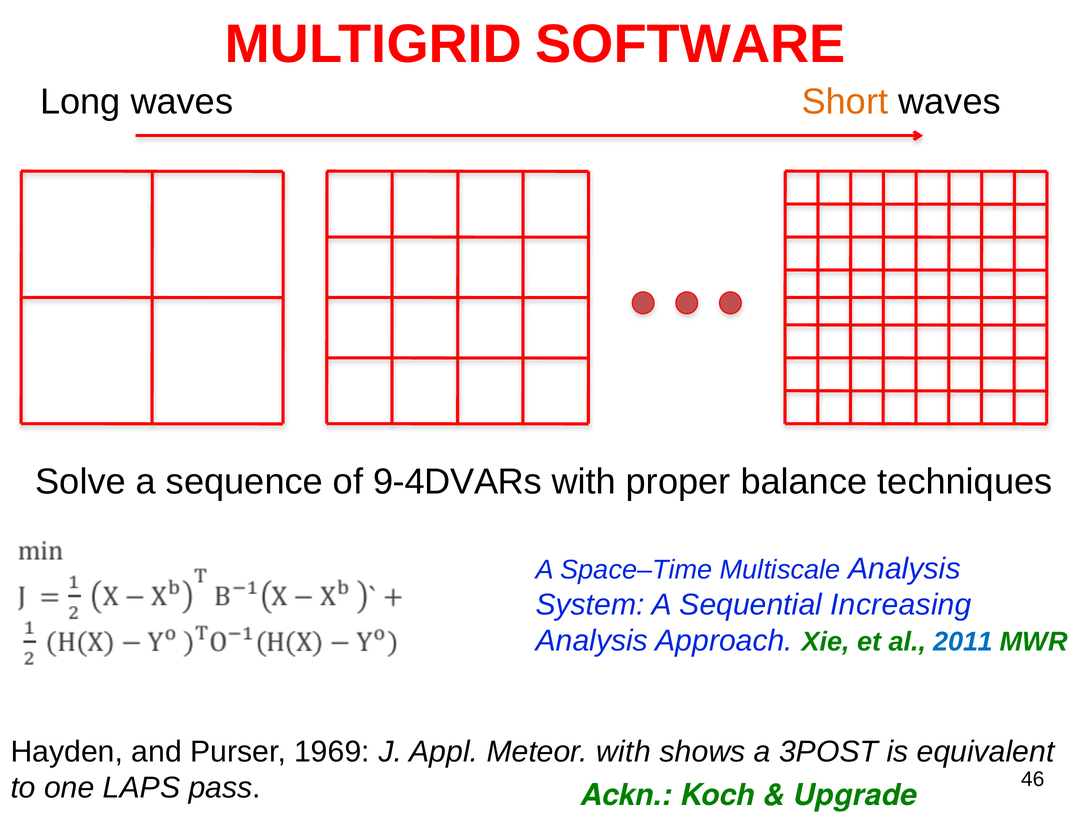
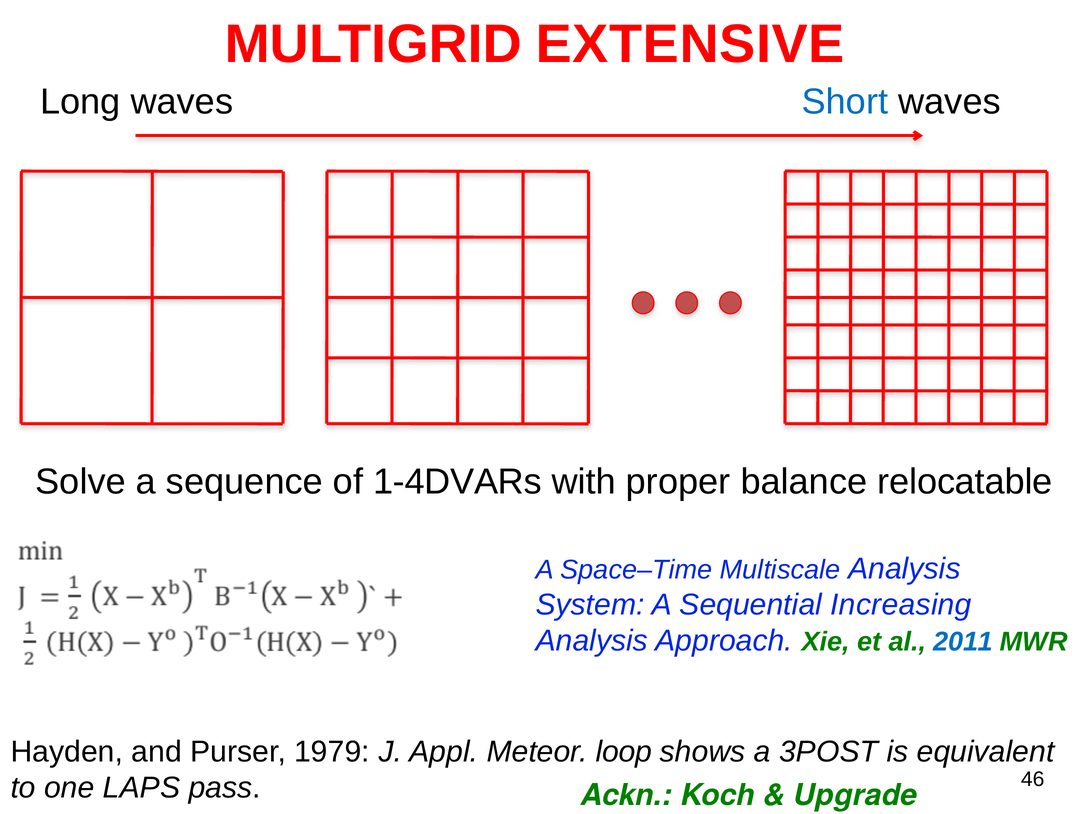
SOFTWARE: SOFTWARE -> EXTENSIVE (690, 45)
Short colour: orange -> blue (845, 102)
9-4DVARs: 9-4DVARs -> 1-4DVARs (457, 482)
techniques: techniques -> relocatable (965, 482)
1969: 1969 -> 1979 (332, 752)
Meteor with: with -> loop (624, 752)
